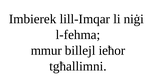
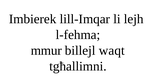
niġi: niġi -> lejh (134, 19)
ieħor: ieħor -> waqt (112, 51)
